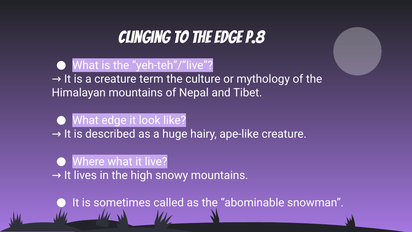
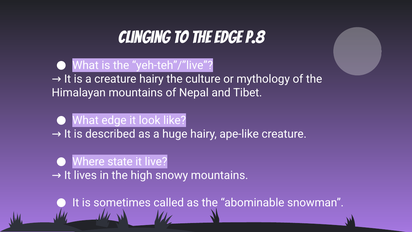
creature term: term -> hairy (151, 79)
Where what: what -> state (120, 161)
